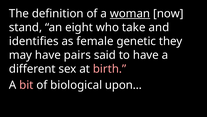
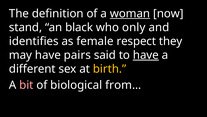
eight: eight -> black (79, 27)
take: take -> only (134, 27)
genetic: genetic -> respect (136, 41)
have underline: none -> present (146, 55)
birth colour: pink -> yellow (110, 69)
upon…: upon… -> from… (123, 85)
